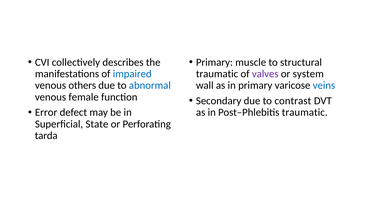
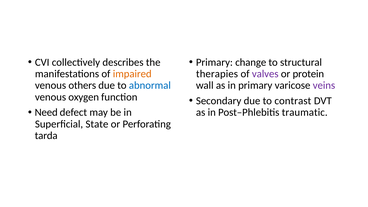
muscle: muscle -> change (251, 62)
impaired colour: blue -> orange (132, 74)
traumatic: traumatic -> therapies (217, 74)
system: system -> protein (308, 74)
veins colour: blue -> purple (324, 85)
female: female -> oxygen (84, 97)
Error: Error -> Need (46, 112)
